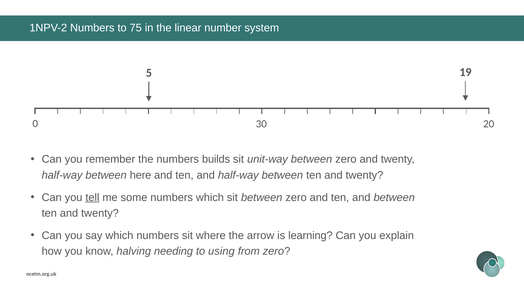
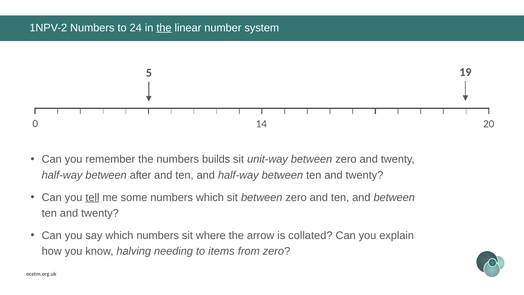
75: 75 -> 24 (136, 28)
the underline: none -> present (164, 28)
0 30: 30 -> 14 (261, 124)
here: here -> after (141, 175)
learning: learning -> collated (310, 235)
using: using -> items (221, 251)
